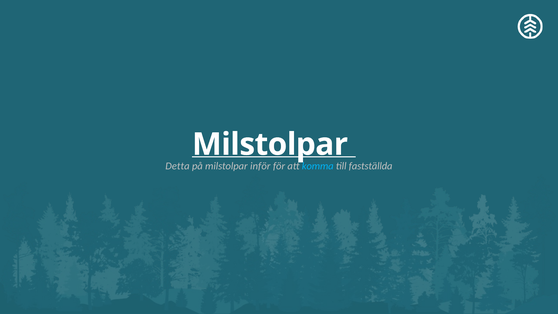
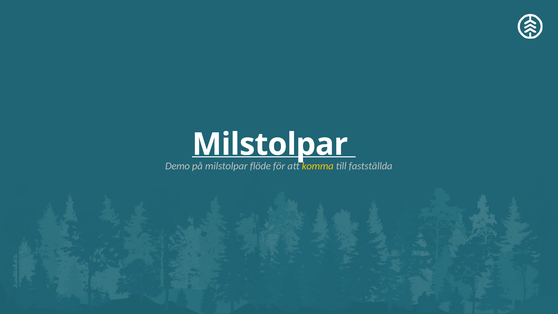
Detta: Detta -> Demo (178, 166)
inför: inför -> flöde (260, 166)
komma colour: light blue -> yellow (318, 166)
